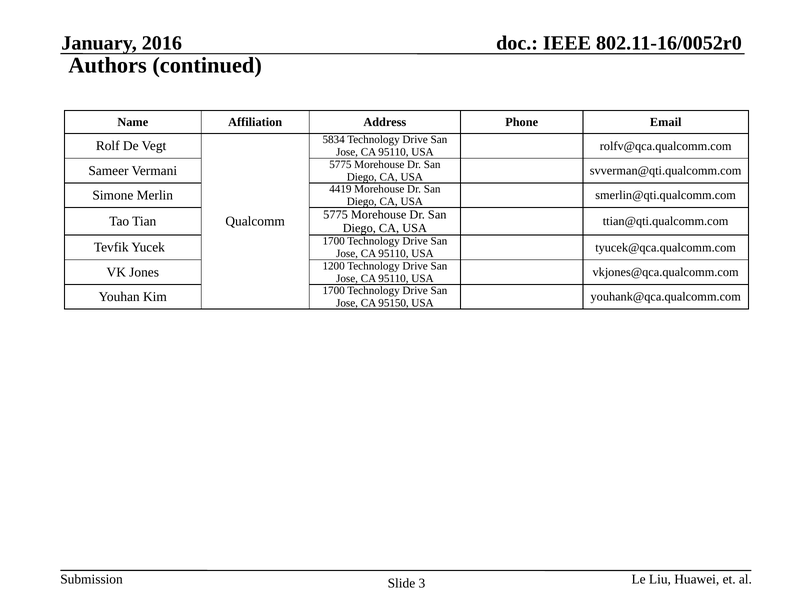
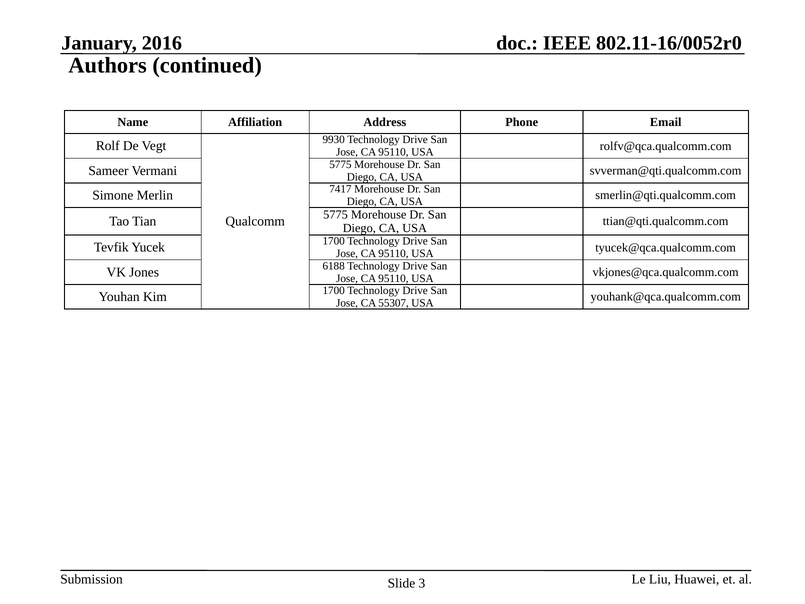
5834: 5834 -> 9930 (334, 140)
4419: 4419 -> 7417 (340, 189)
1200: 1200 -> 6188 (334, 266)
95150: 95150 -> 55307 (394, 303)
